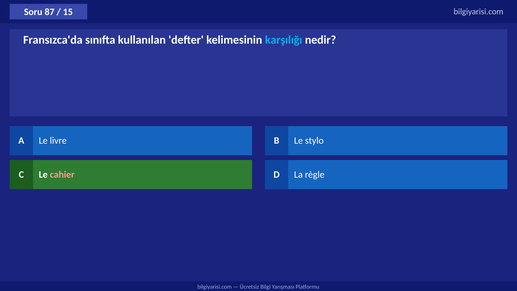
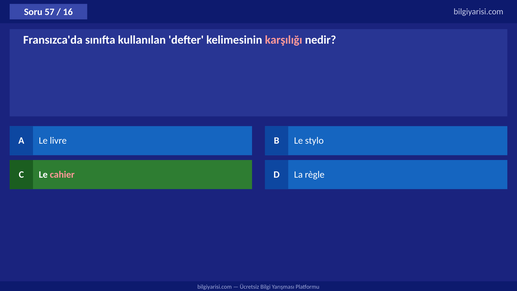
87: 87 -> 57 (50, 12)
15: 15 -> 16 (68, 12)
karşılığı colour: light blue -> pink (284, 40)
